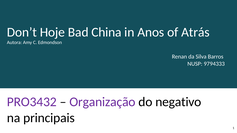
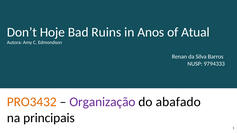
China: China -> Ruins (106, 32)
Atrás: Atrás -> Atual (195, 32)
PRO3432 colour: purple -> orange (32, 102)
negativo: negativo -> abafado (178, 102)
